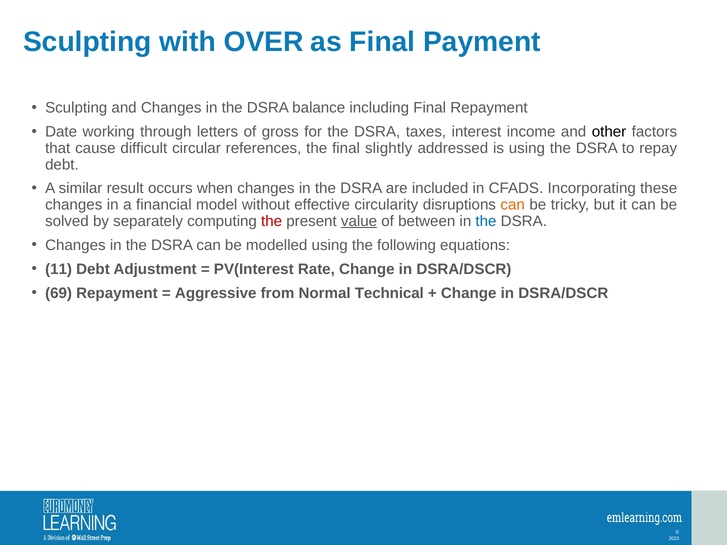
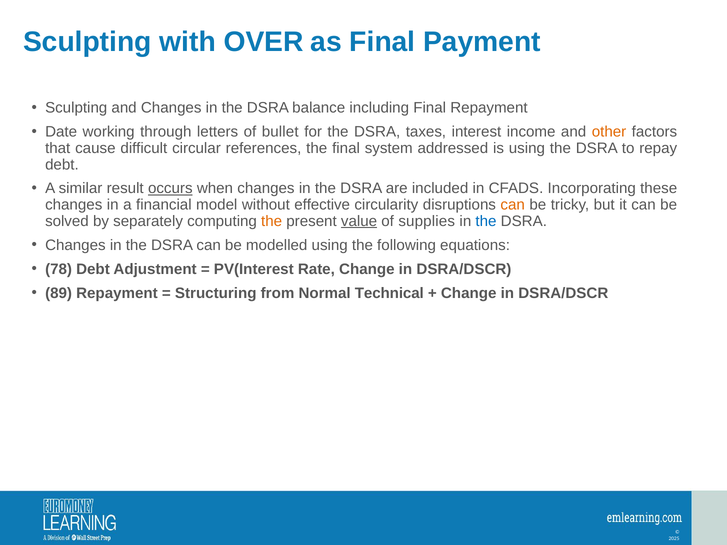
gross: gross -> bullet (280, 132)
other colour: black -> orange (609, 132)
slightly: slightly -> system (389, 148)
occurs underline: none -> present (170, 189)
the colour: red -> orange (272, 221)
between: between -> supplies (427, 221)
11: 11 -> 78 (59, 269)
69: 69 -> 89 (59, 293)
Aggressive: Aggressive -> Structuring (216, 293)
